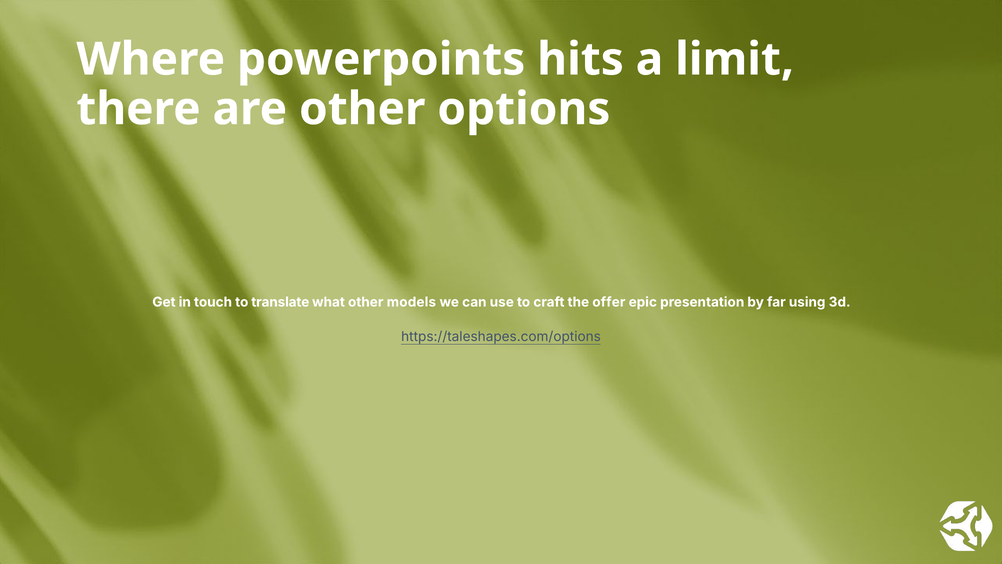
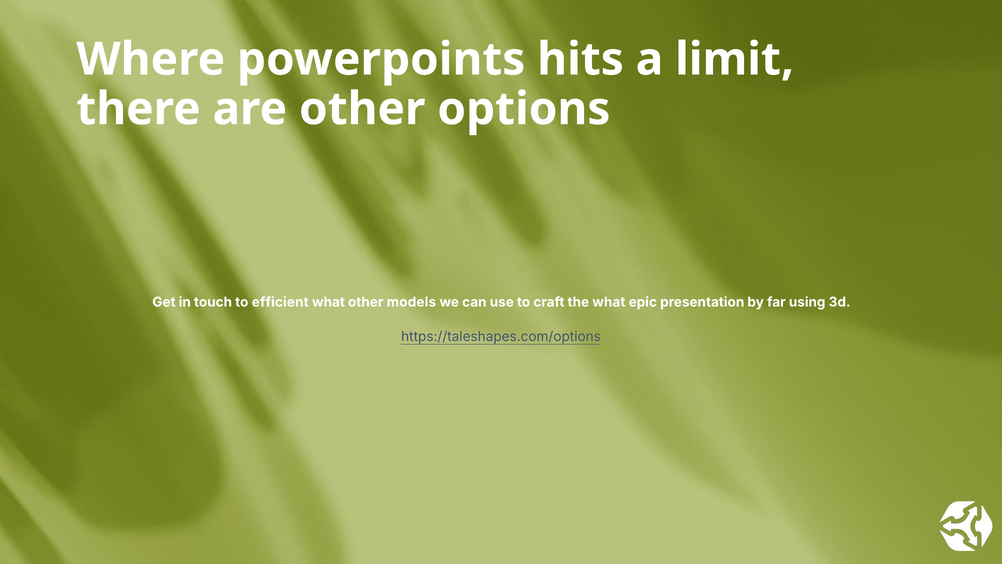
translate: translate -> efficient (280, 302)
the offer: offer -> what (609, 302)
